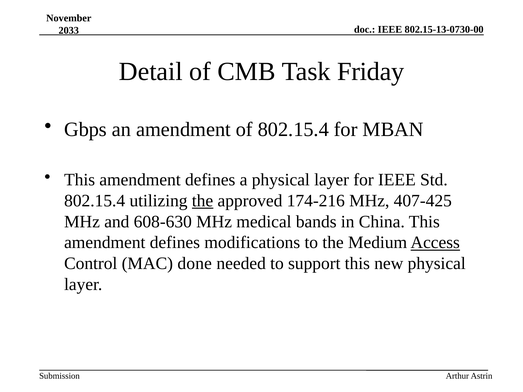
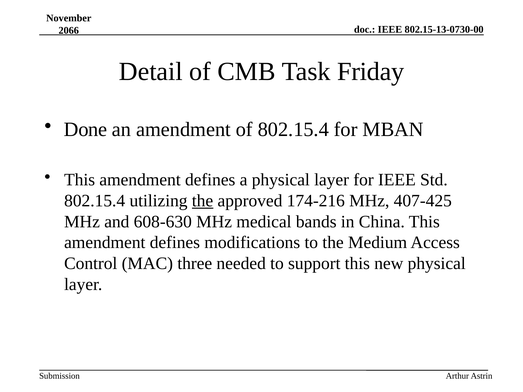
2033: 2033 -> 2066 (69, 31)
Gbps: Gbps -> Done (86, 130)
Access underline: present -> none (435, 243)
done: done -> three (195, 264)
